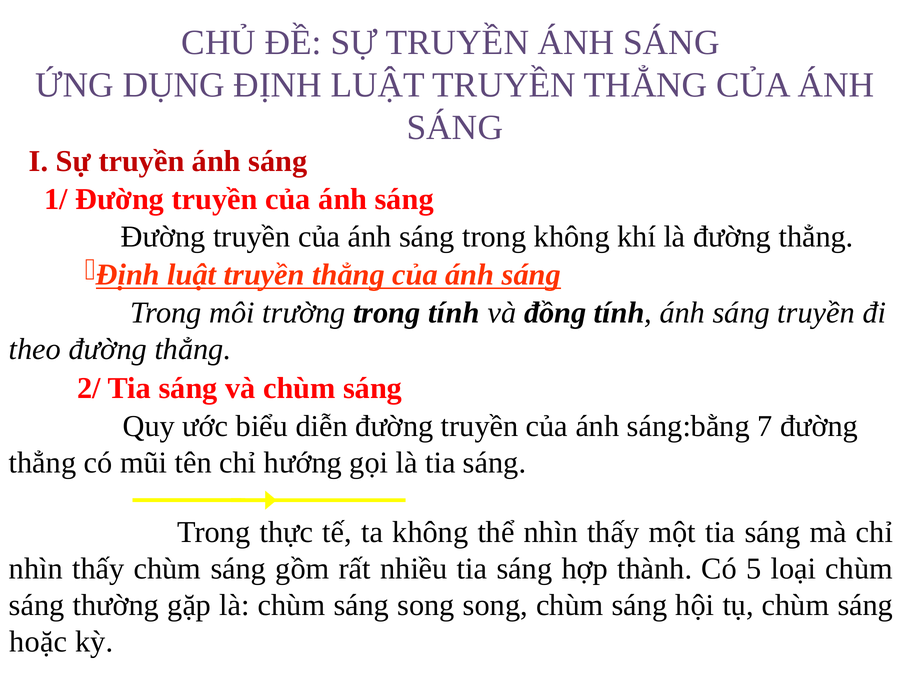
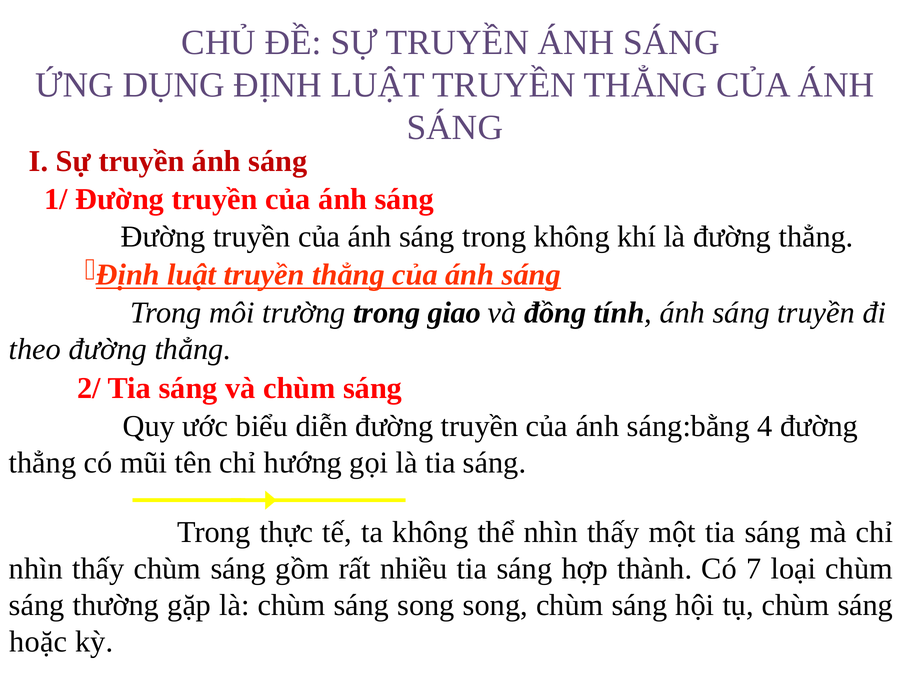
trong tính: tính -> giao (454, 313)
7: 7 -> 4 (765, 427)
5: 5 -> 7 (754, 569)
